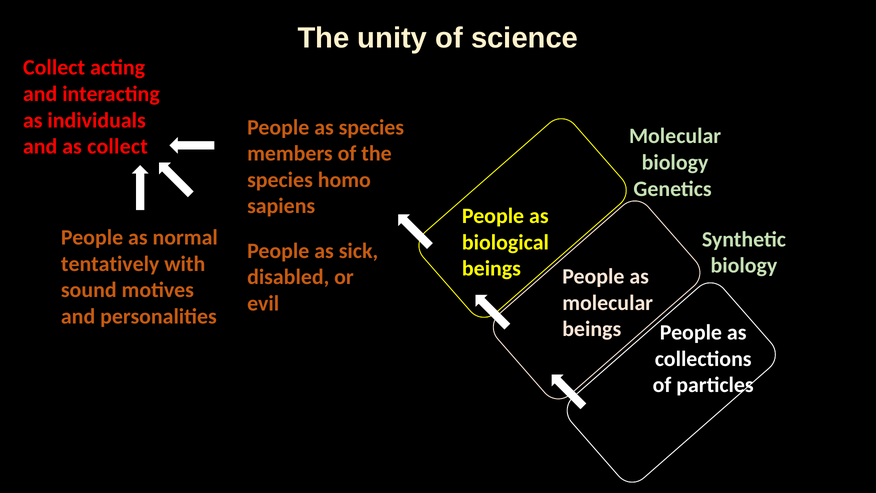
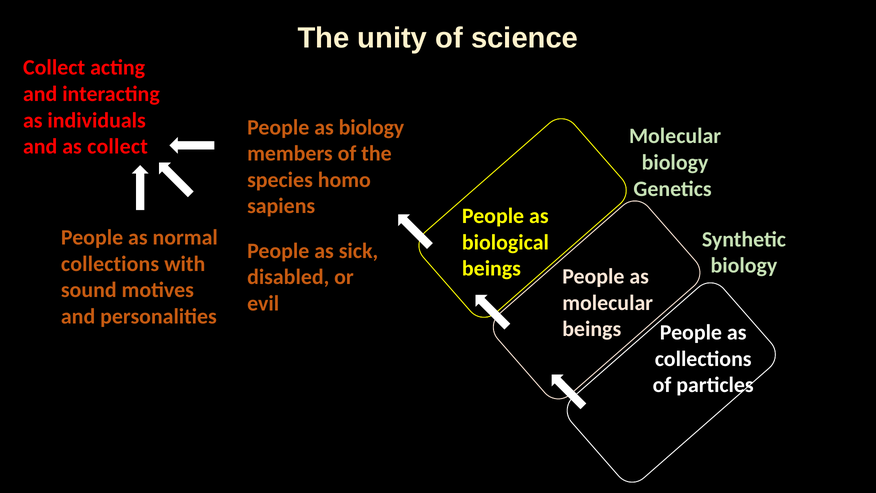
as species: species -> biology (371, 127)
tentatively: tentatively -> collections (110, 264)
